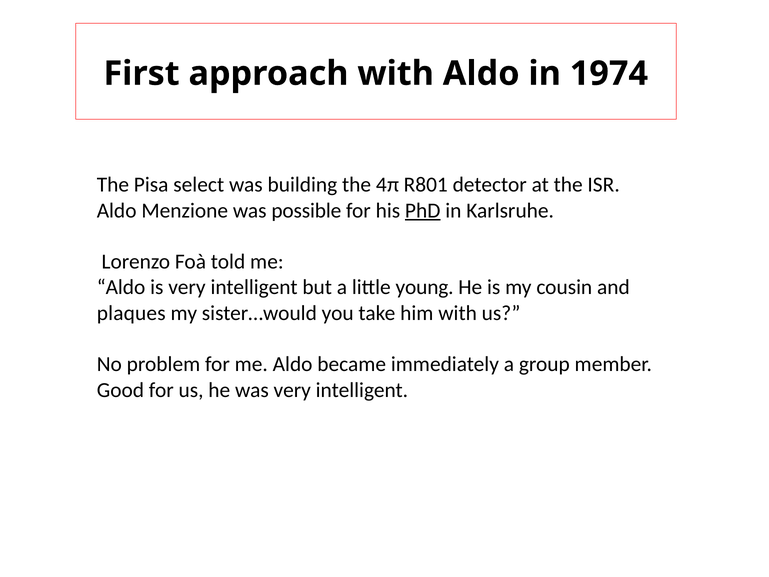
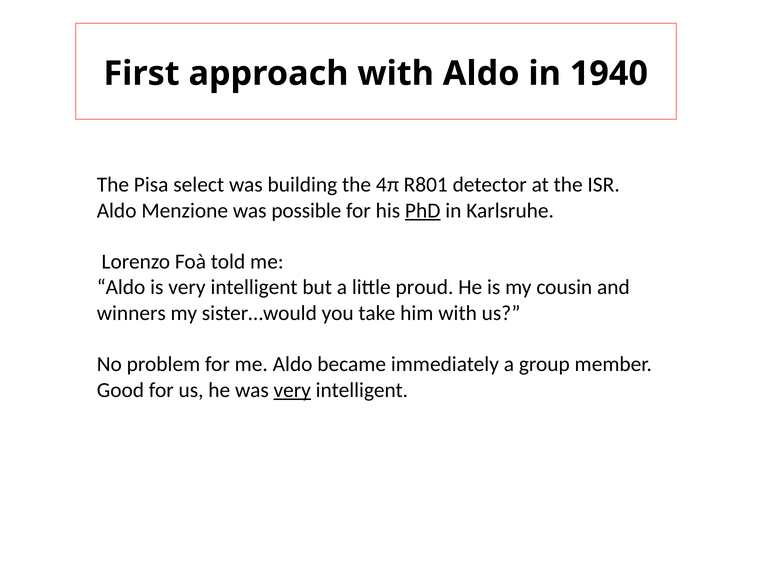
1974: 1974 -> 1940 (609, 74)
young: young -> proud (425, 287)
plaques: plaques -> winners (131, 313)
very underline: none -> present (292, 390)
